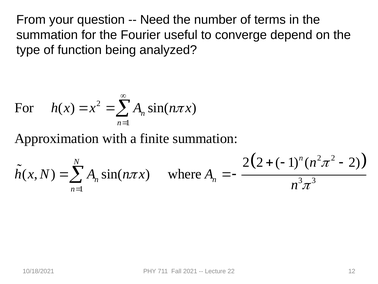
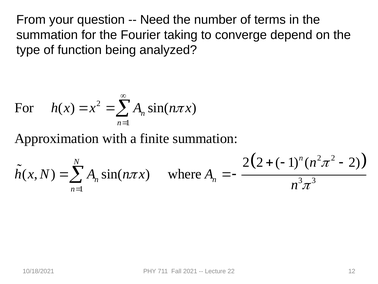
useful: useful -> taking (181, 35)
